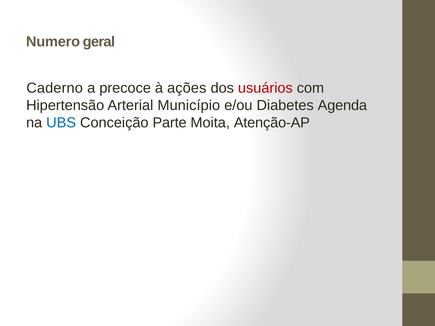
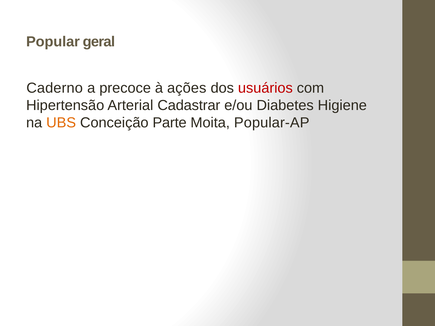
Numero: Numero -> Popular (53, 42)
Município: Município -> Cadastrar (189, 105)
Agenda: Agenda -> Higiene (342, 105)
UBS colour: blue -> orange (61, 123)
Atenção-AP: Atenção-AP -> Popular-AP (272, 123)
